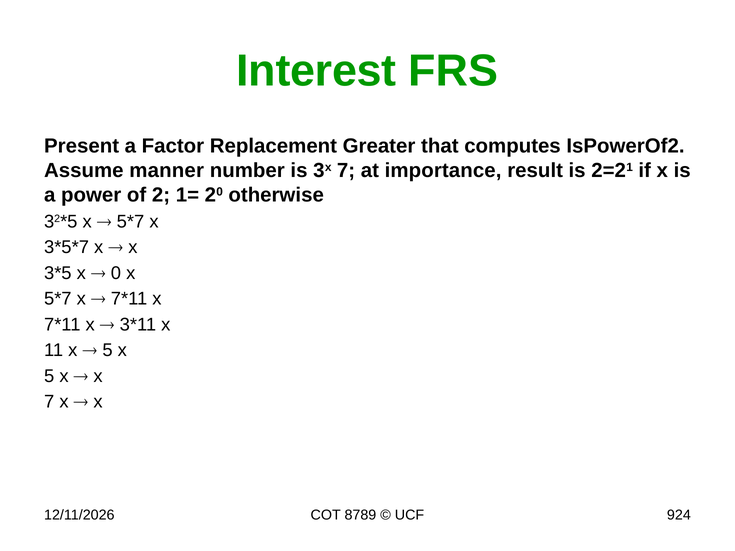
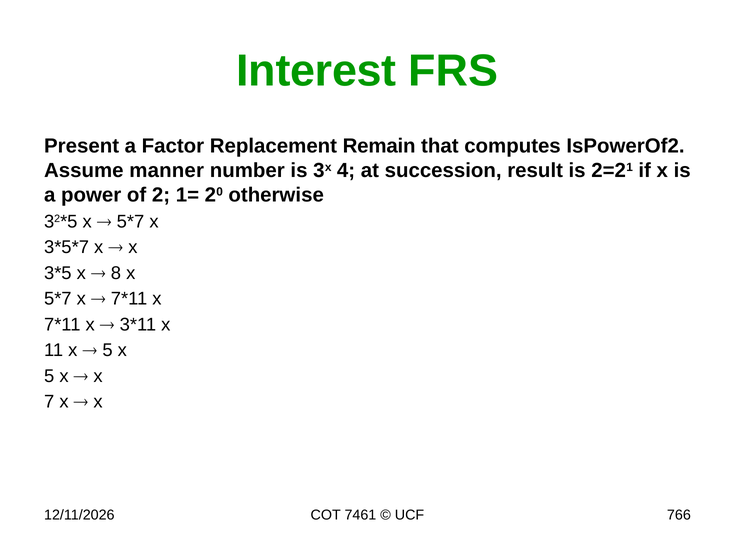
Greater: Greater -> Remain (379, 146)
3x 7: 7 -> 4 (346, 170)
importance: importance -> succession (443, 170)
0: 0 -> 8 (116, 273)
8789: 8789 -> 7461 (360, 515)
924: 924 -> 766 (679, 515)
